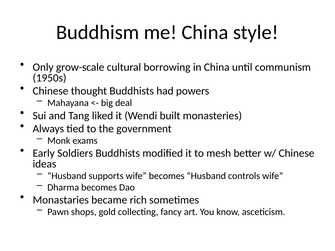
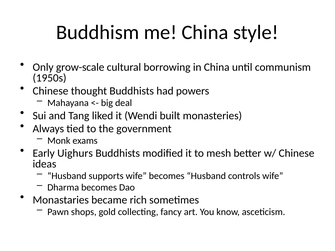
Soldiers: Soldiers -> Uighurs (75, 153)
